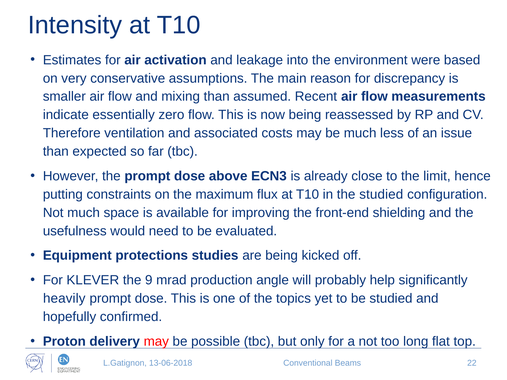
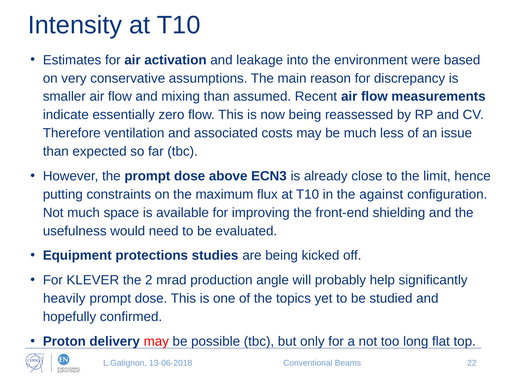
the studied: studied -> against (381, 194)
9: 9 -> 2 (149, 280)
